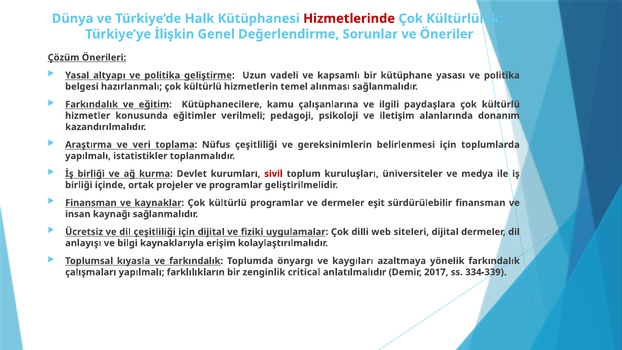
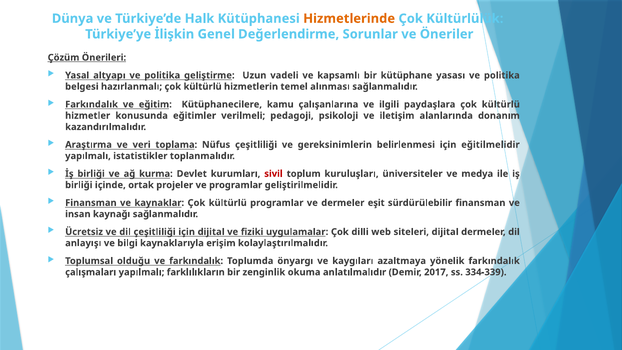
Hizmetlerinde colour: red -> orange (349, 19)
toplumlarda: toplumlarda -> eğitilmelidir (490, 145)
kıyasla: kıyasla -> olduğu (134, 261)
critical: critical -> okuma (304, 272)
